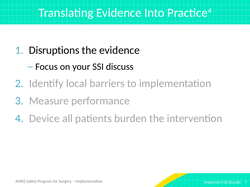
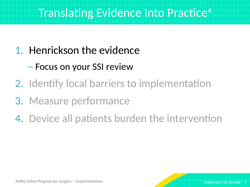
Disruptions: Disruptions -> Henrickson (54, 50)
discuss: discuss -> review (120, 67)
